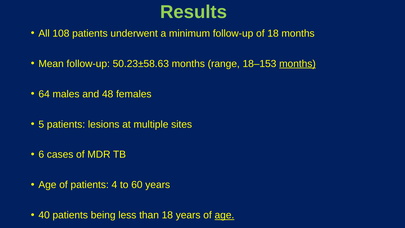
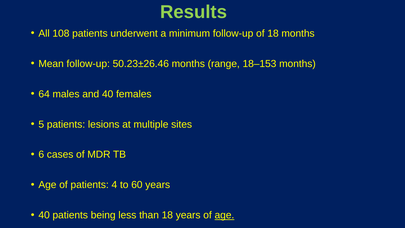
50.23±58.63: 50.23±58.63 -> 50.23±26.46 (141, 64)
months underline: present -> none (297, 64)
and 48: 48 -> 40 (108, 94)
